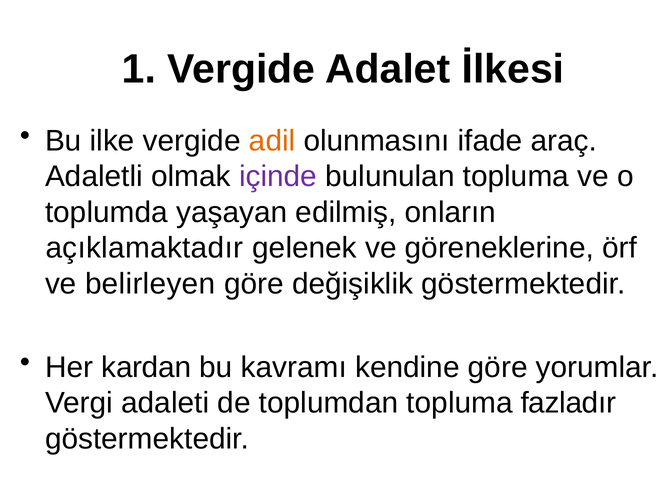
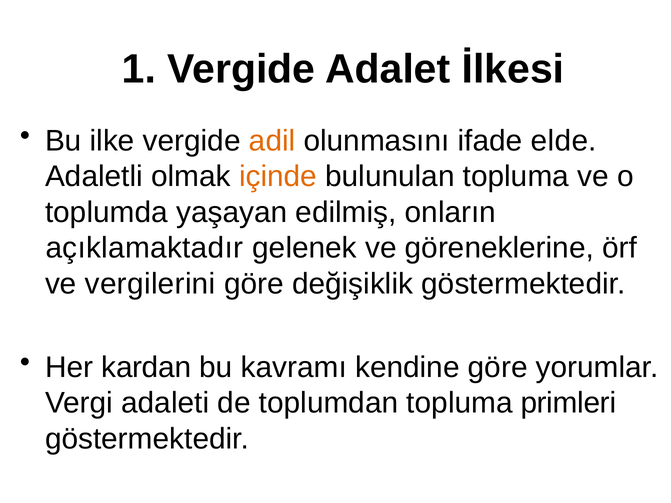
araç: araç -> elde (564, 141)
içinde colour: purple -> orange (278, 177)
belirleyen: belirleyen -> vergilerini (150, 284)
fazladır: fazladır -> primleri (568, 403)
